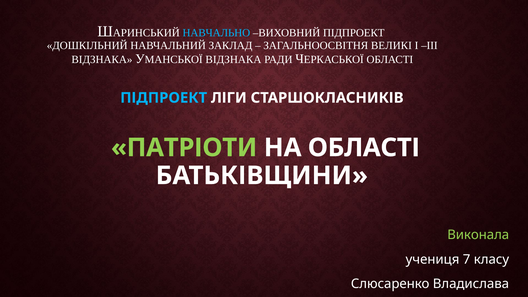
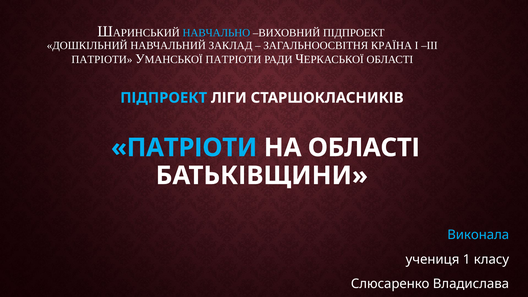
ВЕЛИКІ: ВЕЛИКІ -> КРАЇНА (391, 46)
ВІДЗНАКА: ВІДЗНАКА -> ПАТРІОТИ (102, 59)
ВІДЗНАКА: ВІДЗНАКА -> ПАТРІОТИ (233, 59)
ПАТРІОТИ colour: light green -> light blue (184, 148)
Виконала colour: light green -> light blue (478, 235)
7: 7 -> 1 (467, 259)
